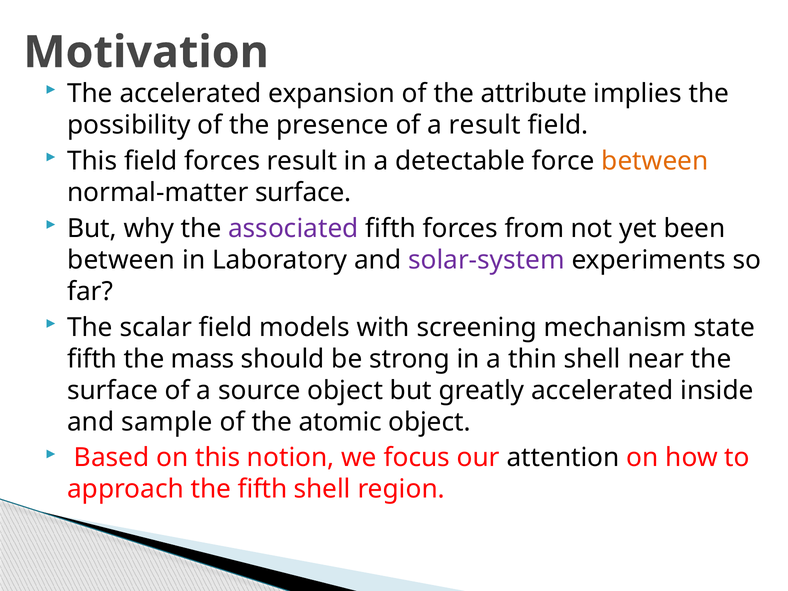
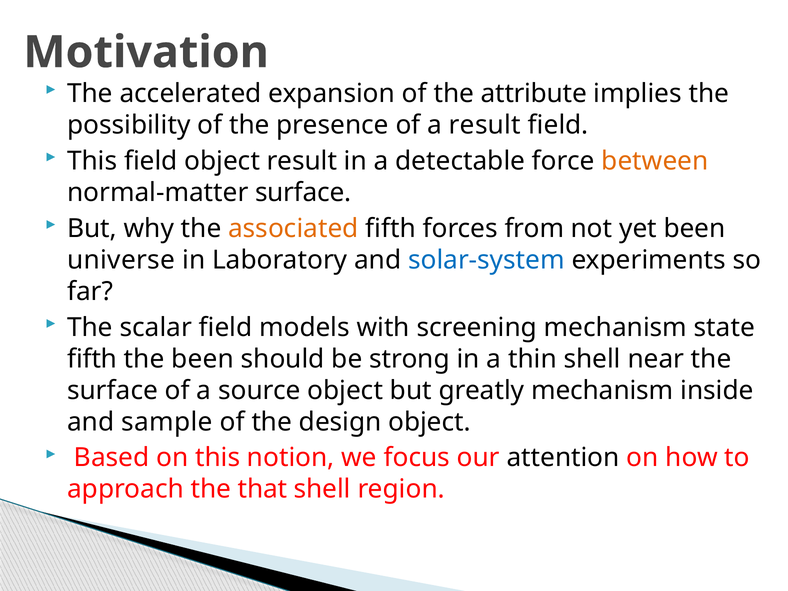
field forces: forces -> object (222, 161)
associated colour: purple -> orange (293, 228)
between: between -> universe (121, 260)
solar-system colour: purple -> blue (486, 260)
the mass: mass -> been (202, 359)
greatly accelerated: accelerated -> mechanism (602, 390)
atomic: atomic -> design (340, 422)
the fifth: fifth -> that (263, 489)
